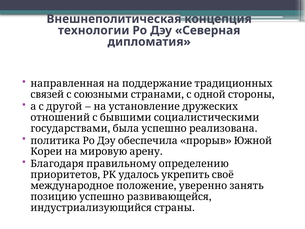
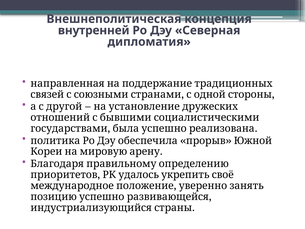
технологии: технологии -> внутренней (94, 30)
